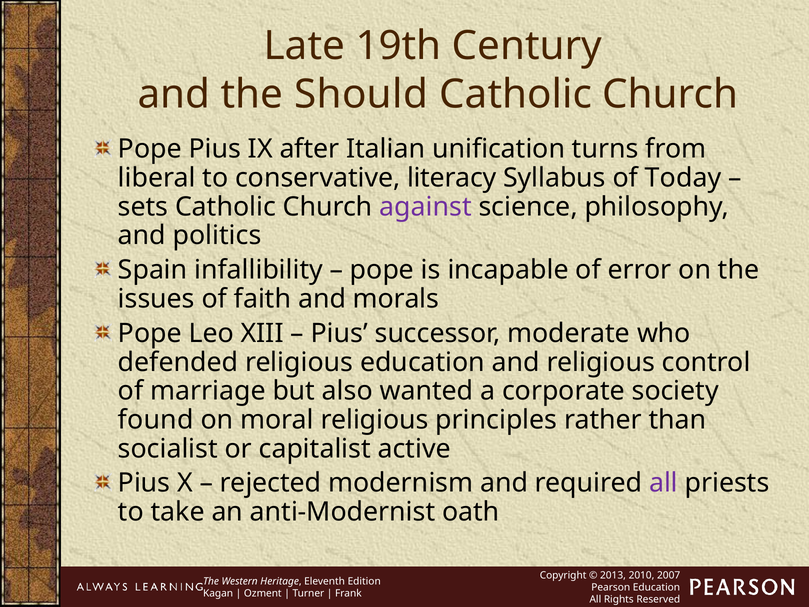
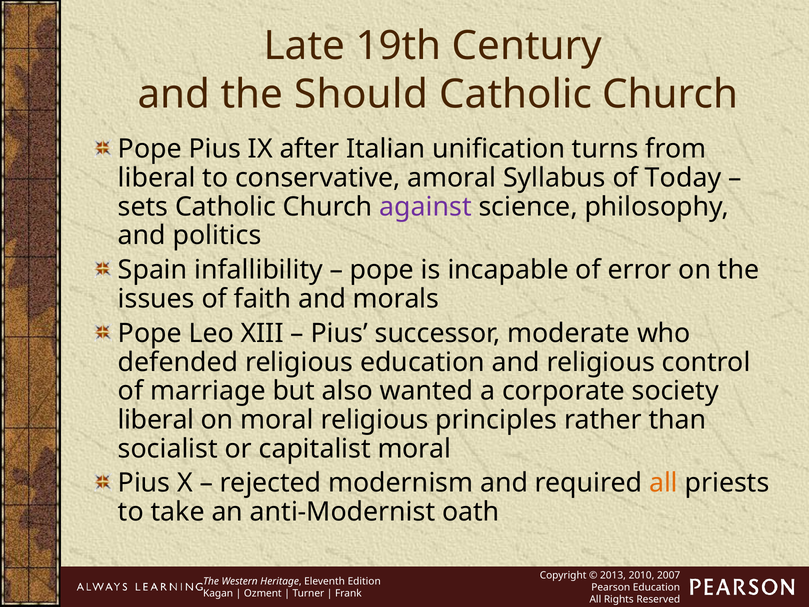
literacy: literacy -> amoral (452, 178)
found: found -> liberal (156, 420)
capitalist active: active -> moral (414, 449)
all colour: purple -> orange (663, 483)
